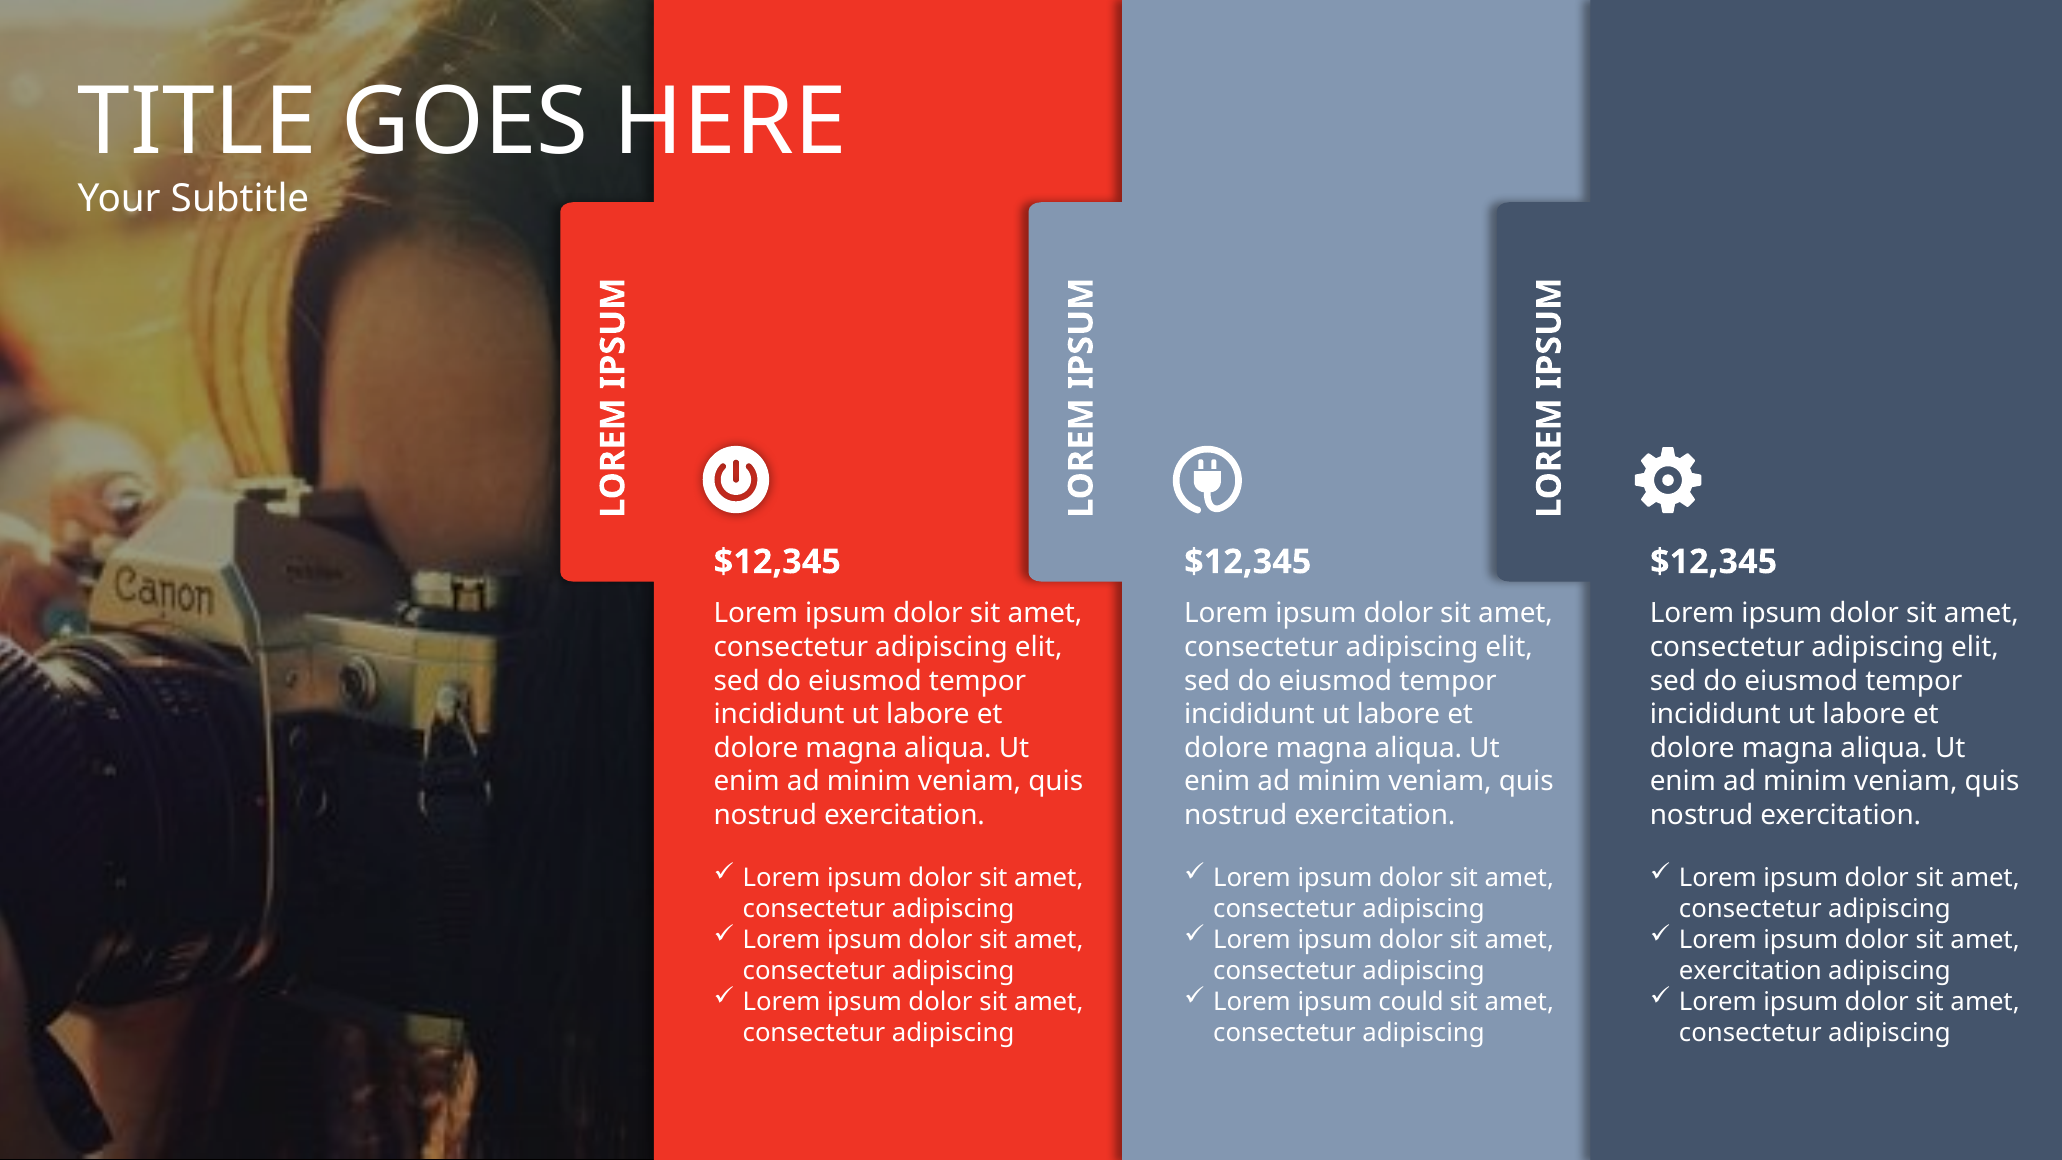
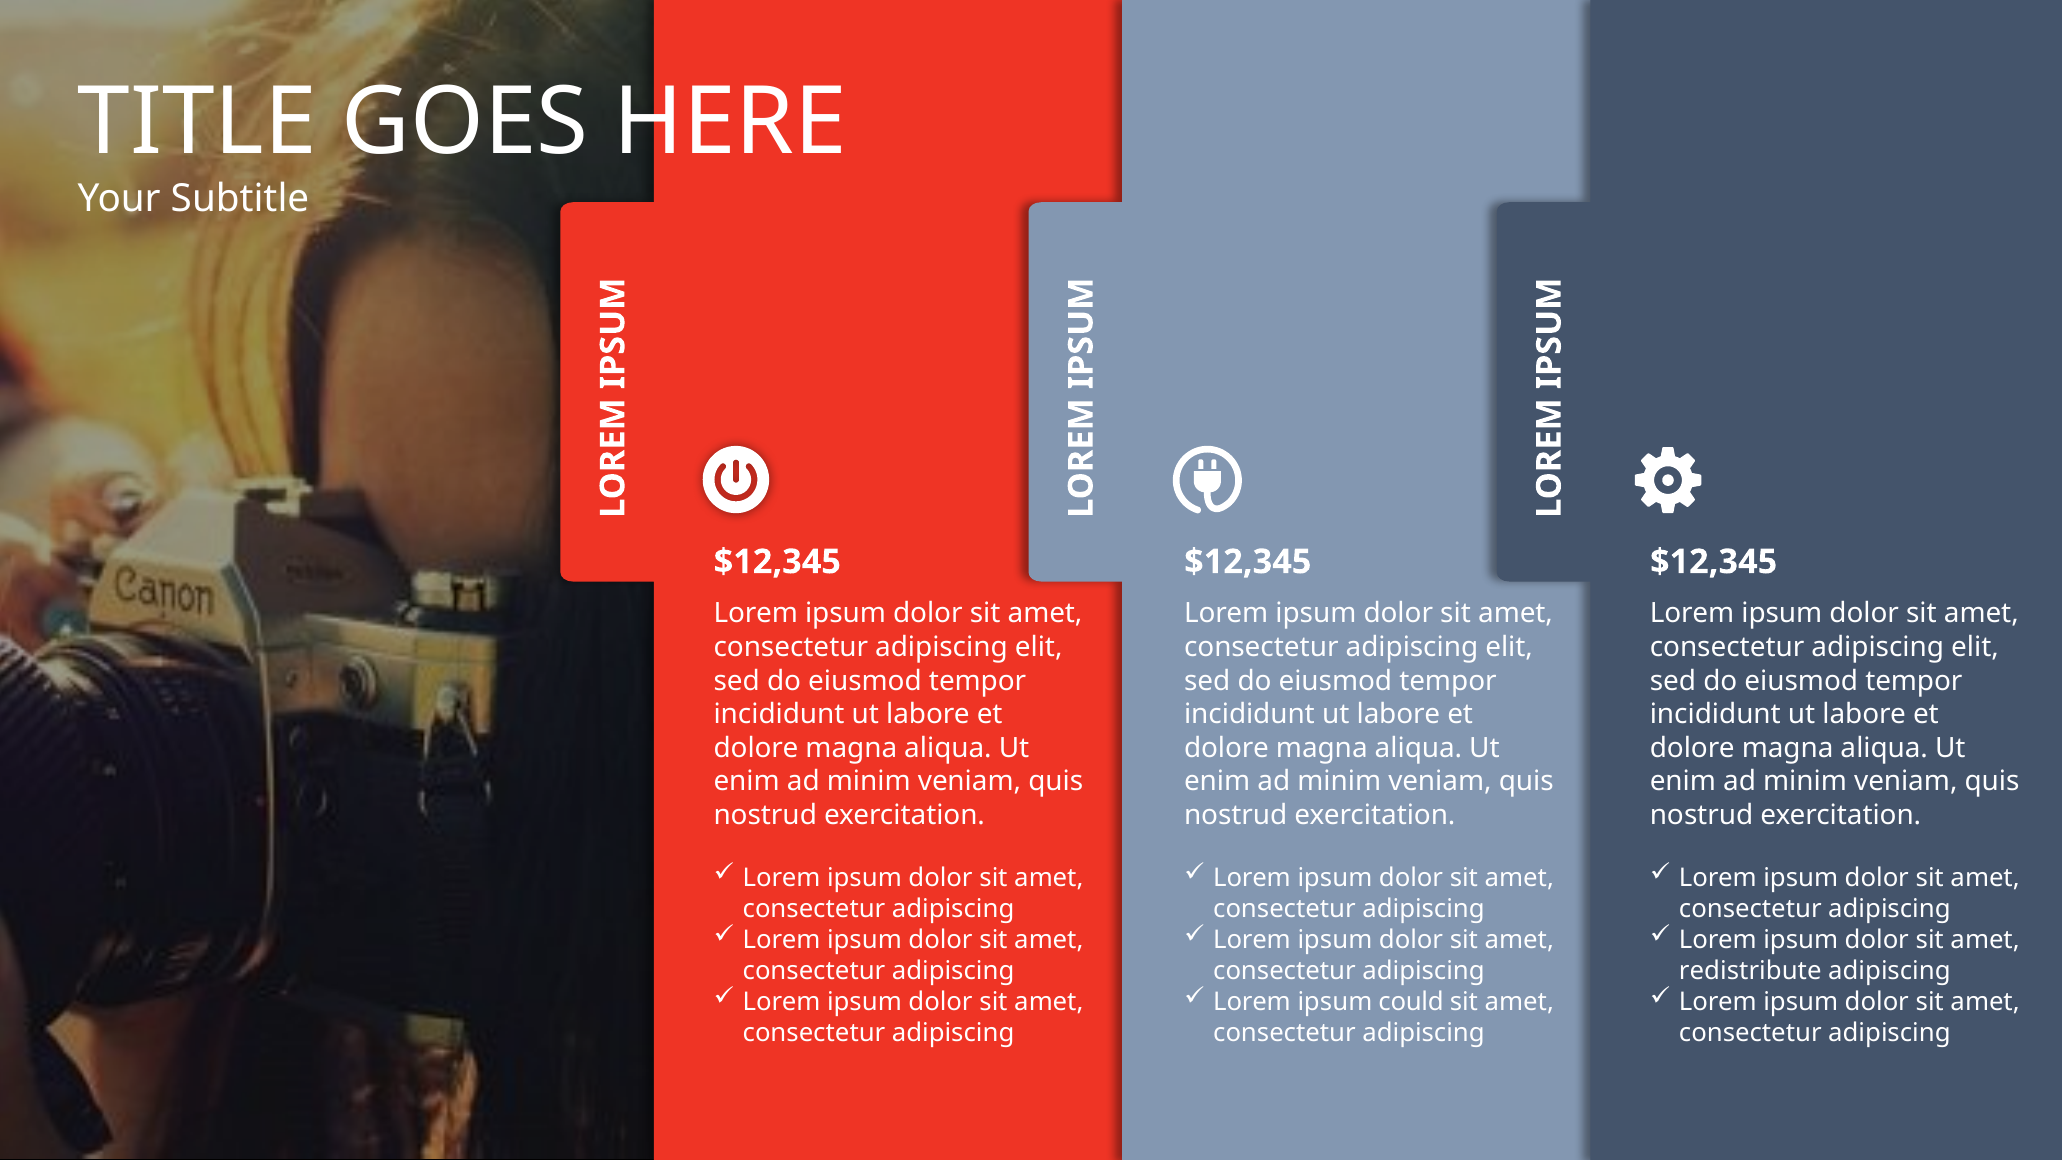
exercitation: exercitation -> redistribute (1750, 971)
